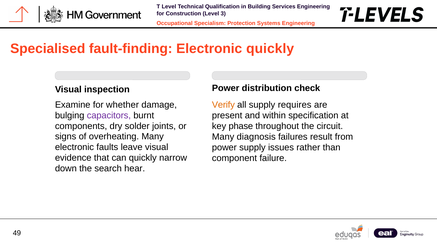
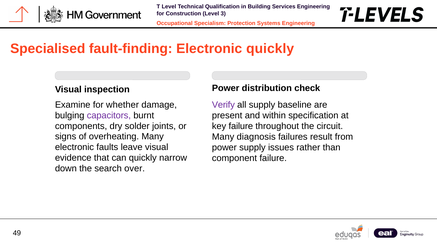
Verify colour: orange -> purple (223, 105)
requires: requires -> baseline (295, 105)
key phase: phase -> failure (241, 126)
hear: hear -> over (135, 168)
